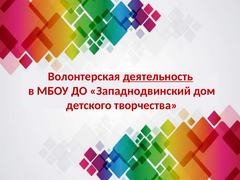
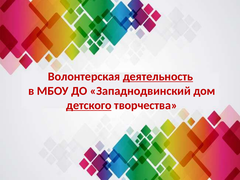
детского underline: none -> present (89, 105)
